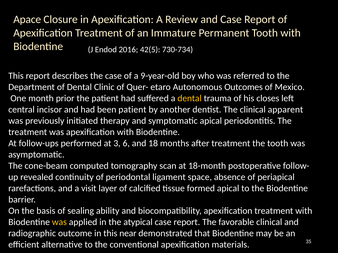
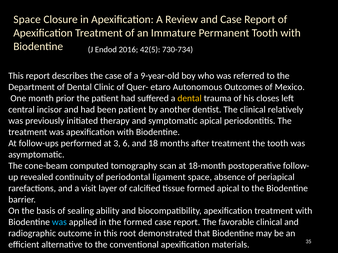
Apace: Apace -> Space (27, 20)
apparent: apparent -> relatively (286, 110)
was colour: yellow -> light blue (59, 223)
the atypical: atypical -> formed (138, 223)
near: near -> root (128, 234)
